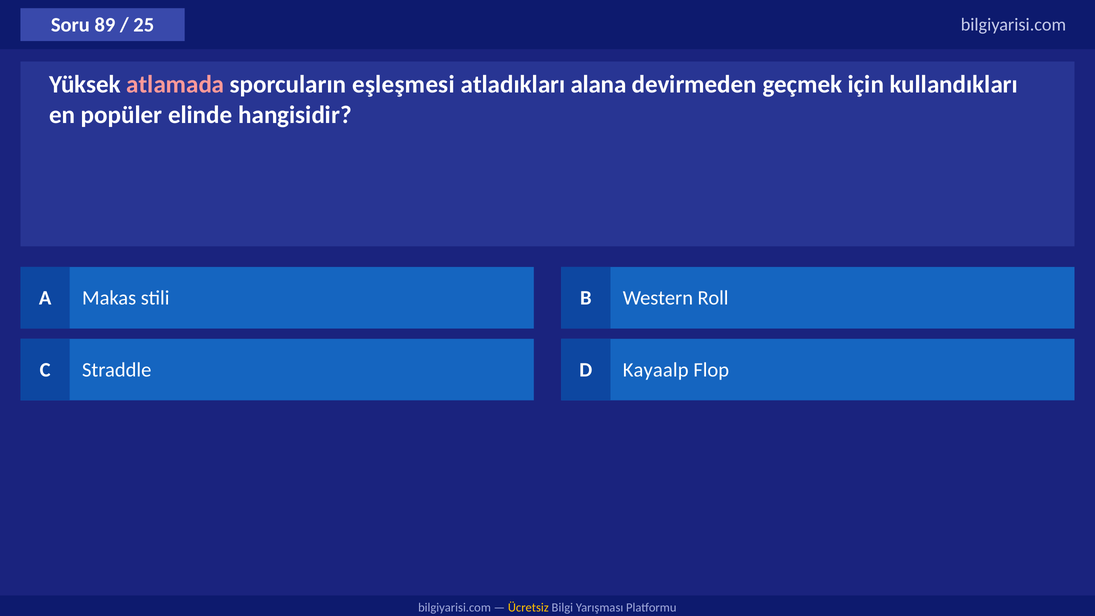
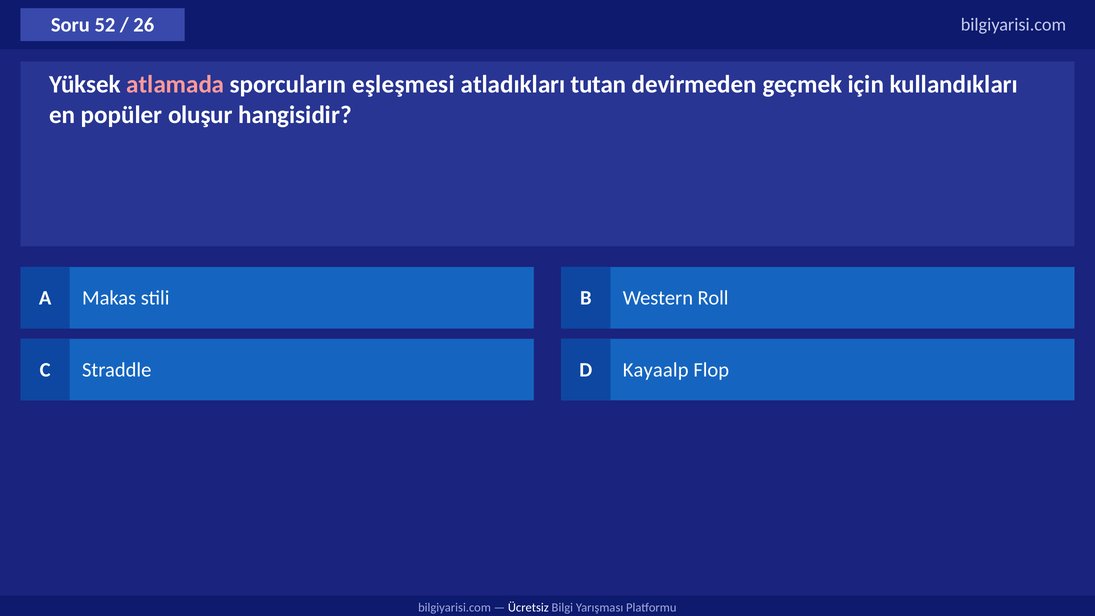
89: 89 -> 52 (105, 25)
25: 25 -> 26 (144, 25)
alana: alana -> tutan (599, 84)
elinde: elinde -> oluşur (200, 115)
Ücretsiz colour: yellow -> white (528, 607)
